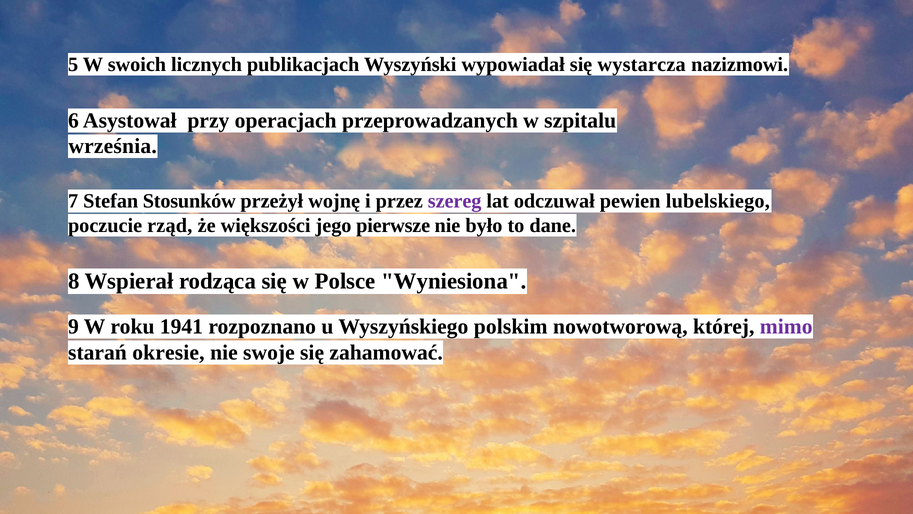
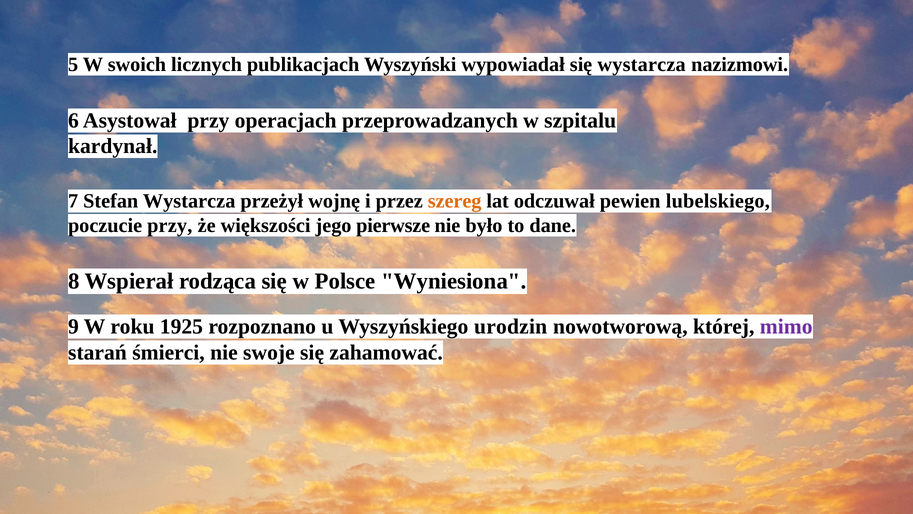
września: września -> kardynał (113, 146)
Stefan Stosunków: Stosunków -> Wystarcza (189, 201)
szereg colour: purple -> orange (455, 201)
poczucie rząd: rząd -> przy (170, 225)
1941: 1941 -> 1925 (181, 326)
polskim: polskim -> urodzin (511, 326)
okresie: okresie -> śmierci (168, 352)
